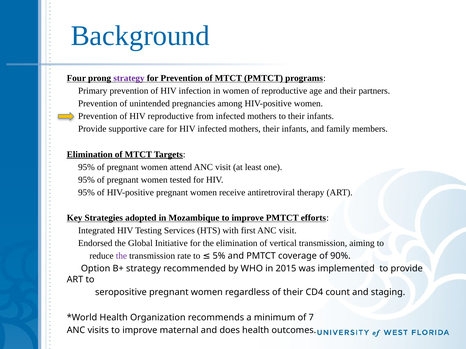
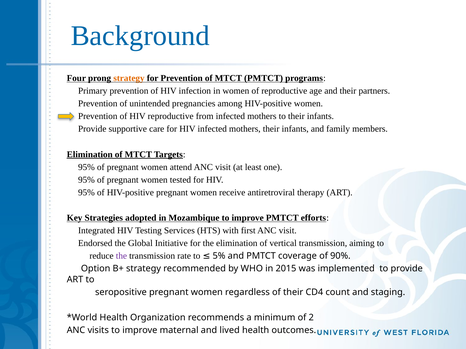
strategy colour: purple -> orange (129, 78)
7: 7 -> 2 (311, 318)
does: does -> lived (230, 331)
